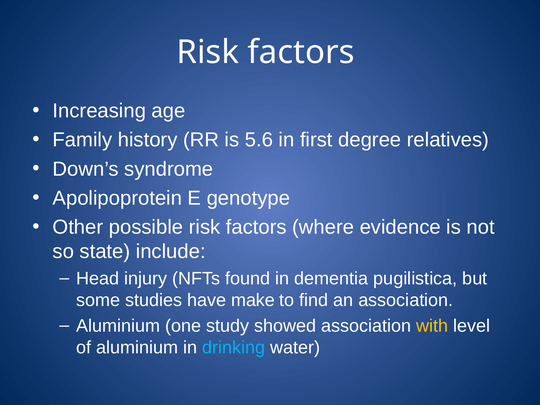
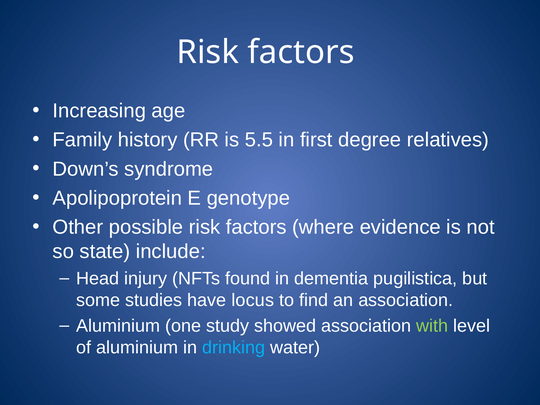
5.6: 5.6 -> 5.5 (259, 140)
make: make -> locus (253, 300)
with colour: yellow -> light green (432, 326)
